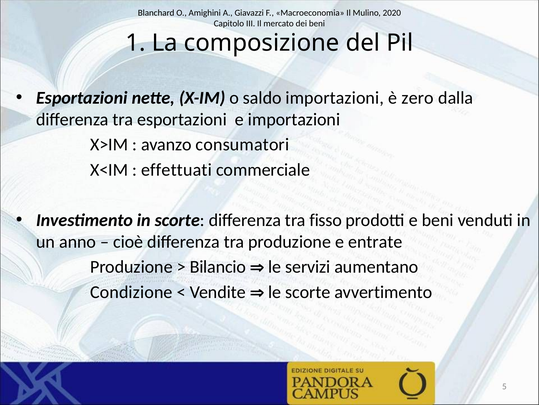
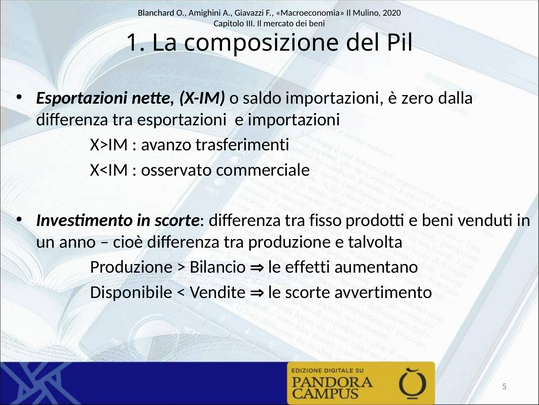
consumatori: consumatori -> trasferimenti (243, 144)
effettuati: effettuati -> osservato (177, 170)
entrate: entrate -> talvolta (375, 241)
servizi: servizi -> effetti (308, 267)
Condizione: Condizione -> Disponibile (131, 292)
